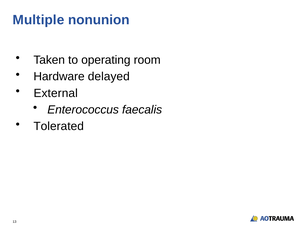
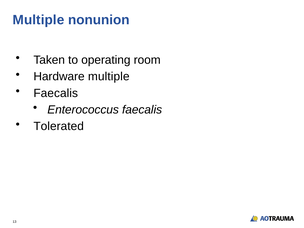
Hardware delayed: delayed -> multiple (109, 77)
External: External -> Faecalis (56, 93)
